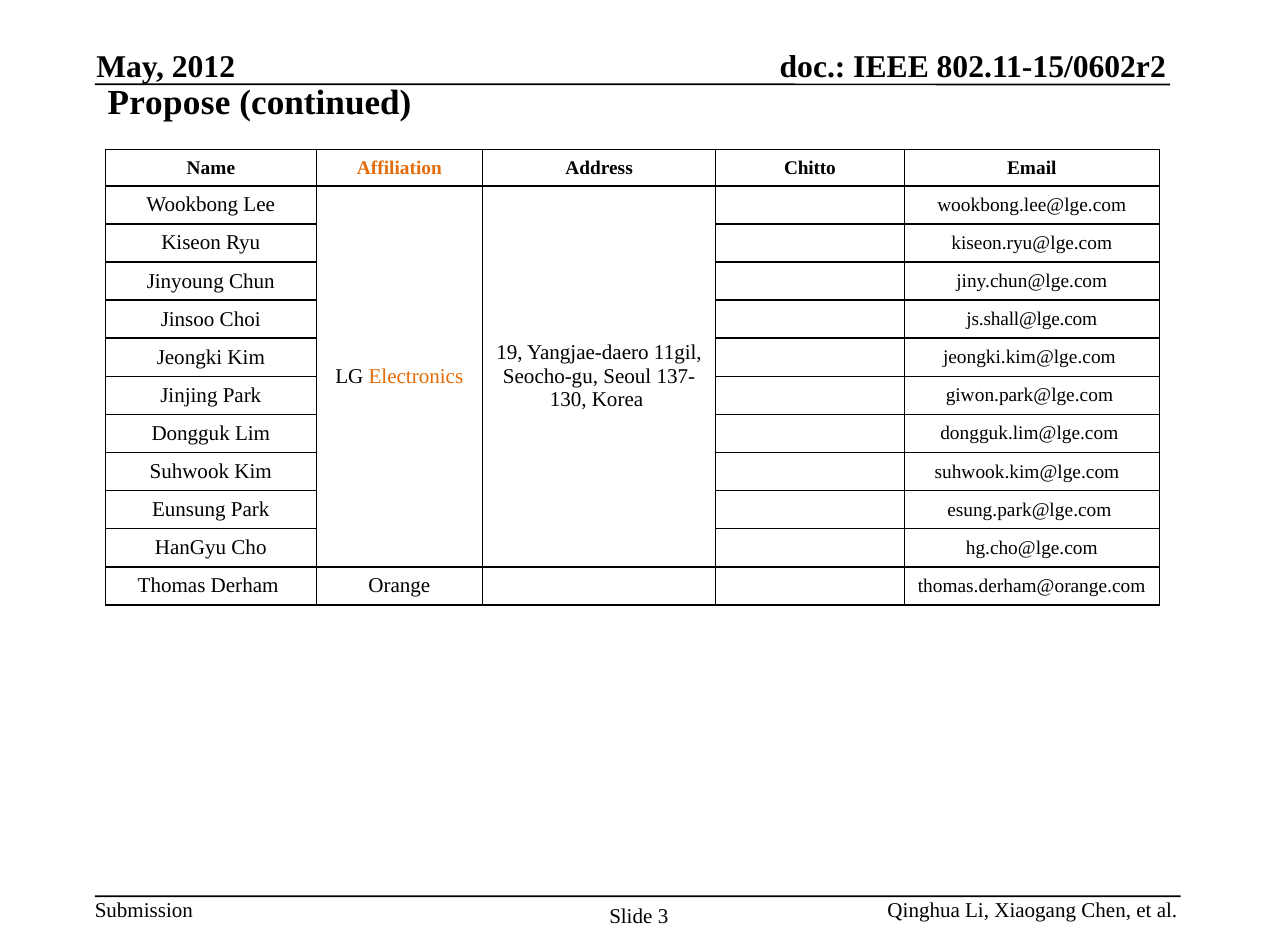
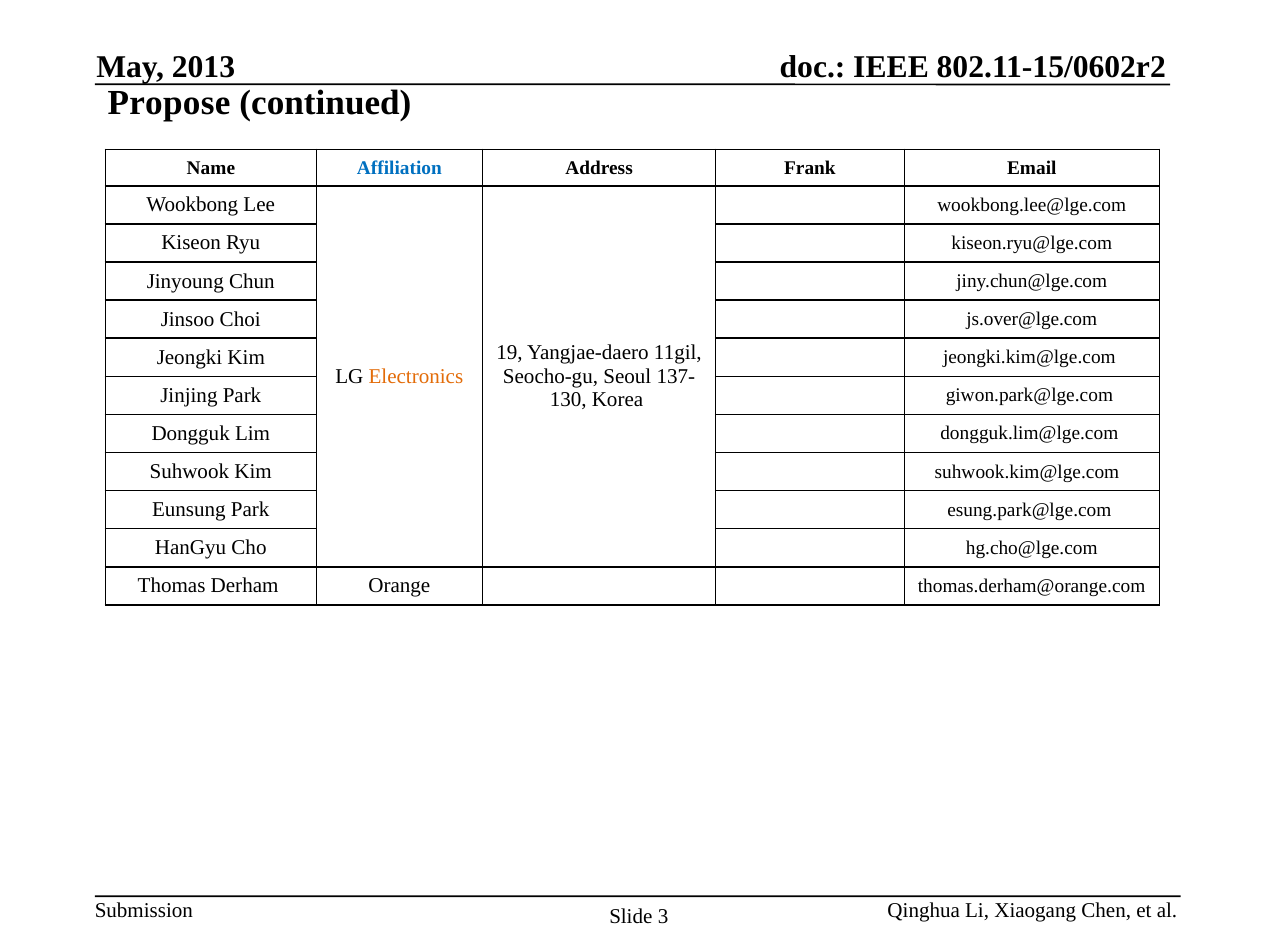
2012: 2012 -> 2013 (203, 68)
Affiliation colour: orange -> blue (399, 168)
Chitto: Chitto -> Frank (810, 168)
js.shall@lge.com: js.shall@lge.com -> js.over@lge.com (1032, 319)
